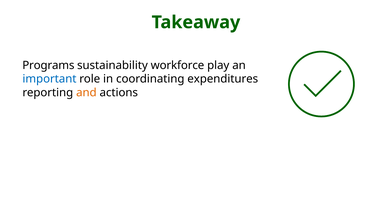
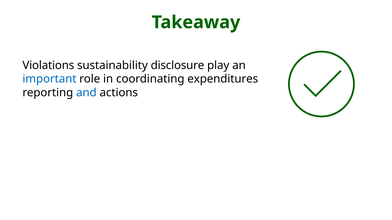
Programs: Programs -> Violations (48, 65)
workforce: workforce -> disclosure (177, 65)
and colour: orange -> blue (86, 93)
